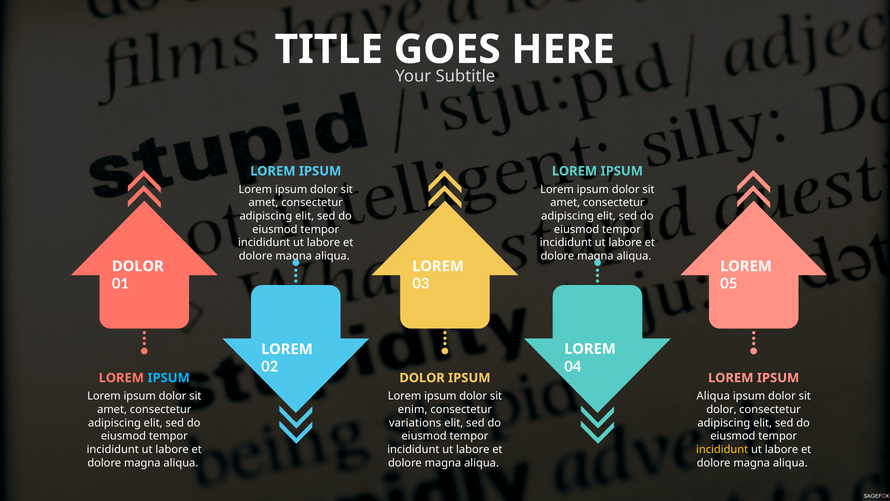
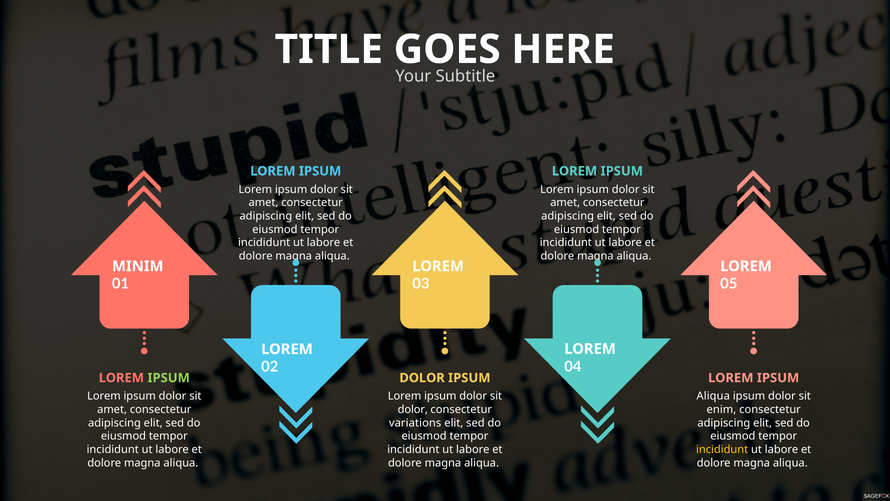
DOLOR: DOLOR -> MINIM (138, 266)
IPSUM colour: light blue -> light green (169, 378)
enim: enim -> dolor (413, 409)
dolor: dolor -> enim (721, 409)
